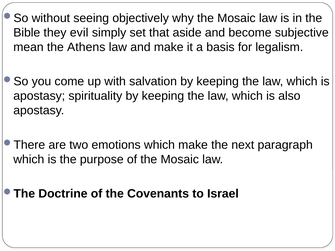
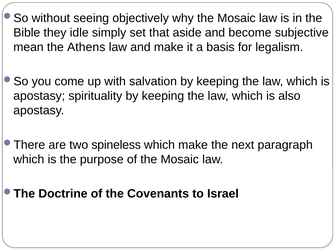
evil: evil -> idle (79, 33)
emotions: emotions -> spineless (116, 145)
